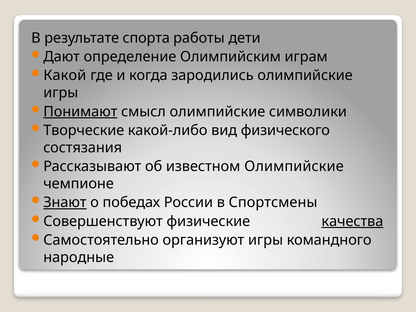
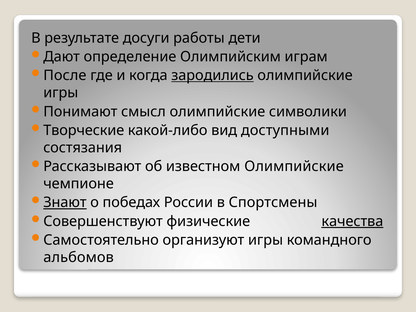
спорта: спорта -> досуги (146, 38)
Какой: Какой -> После (65, 76)
зародились underline: none -> present (212, 76)
Понимают underline: present -> none (80, 112)
физического: физического -> доступными (285, 130)
народные: народные -> альбомов (79, 257)
